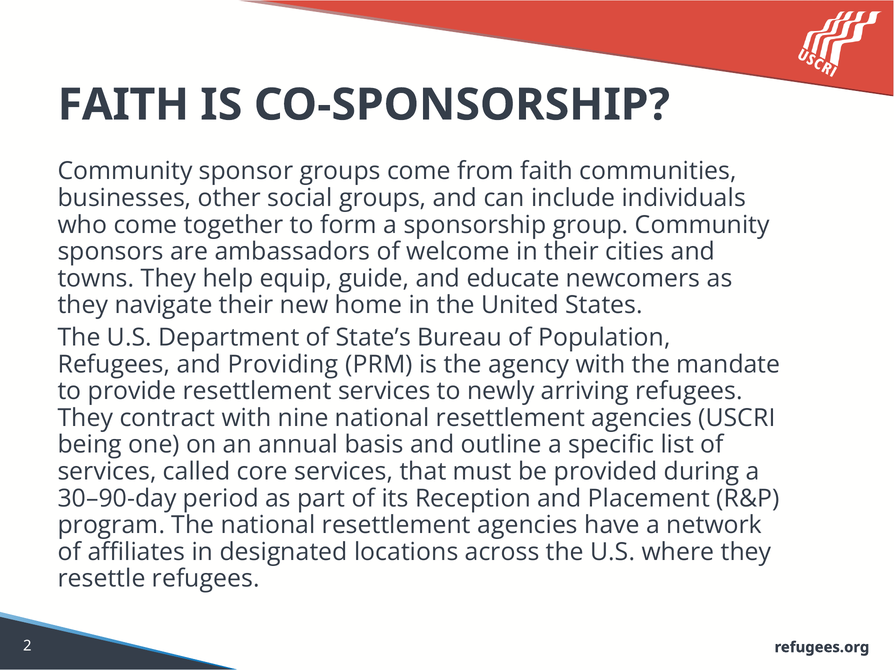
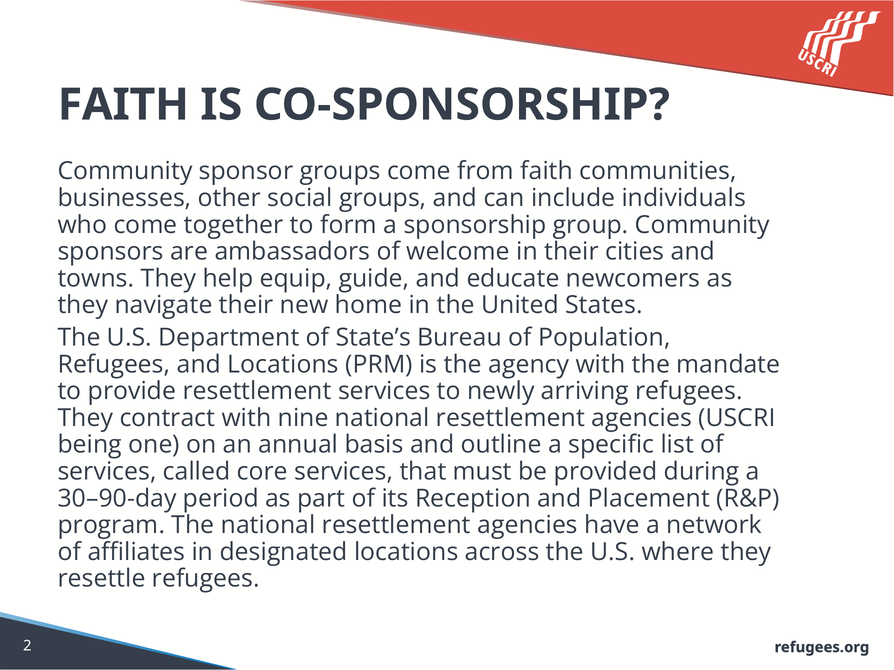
and Providing: Providing -> Locations (283, 365)
